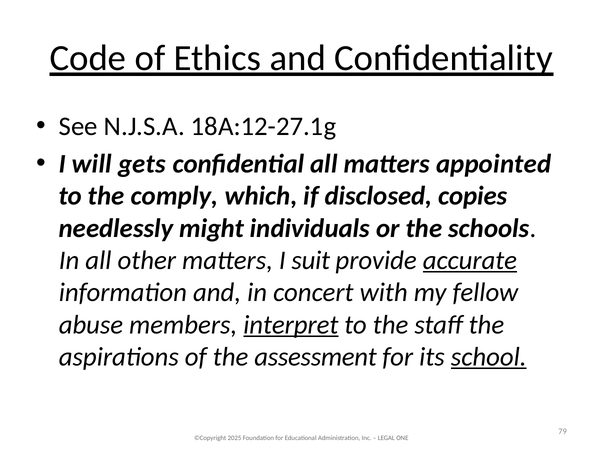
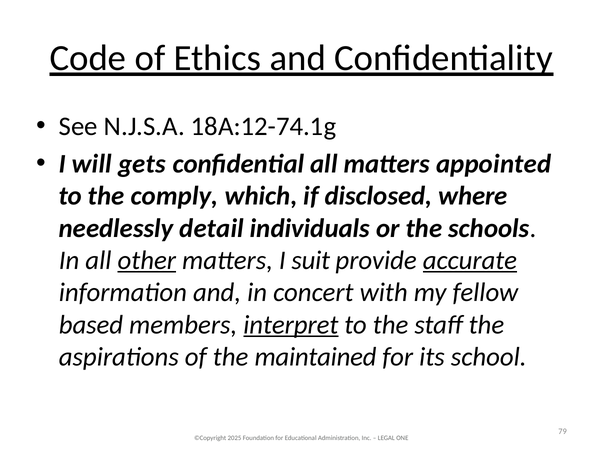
18A:12-27.1g: 18A:12-27.1g -> 18A:12-74.1g (264, 126)
copies: copies -> where (473, 196)
might: might -> detail (212, 228)
other underline: none -> present (147, 261)
abuse: abuse -> based (91, 325)
assessment: assessment -> maintained (316, 357)
school underline: present -> none (489, 357)
